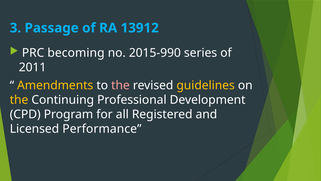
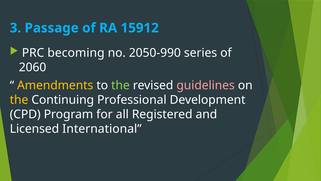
13912: 13912 -> 15912 (140, 28)
2015-990: 2015-990 -> 2050-990 (155, 53)
2011: 2011 -> 2060 (33, 67)
the colour: pink -> light green (120, 85)
guidelines colour: yellow -> pink (206, 85)
Performance: Performance -> International (102, 128)
